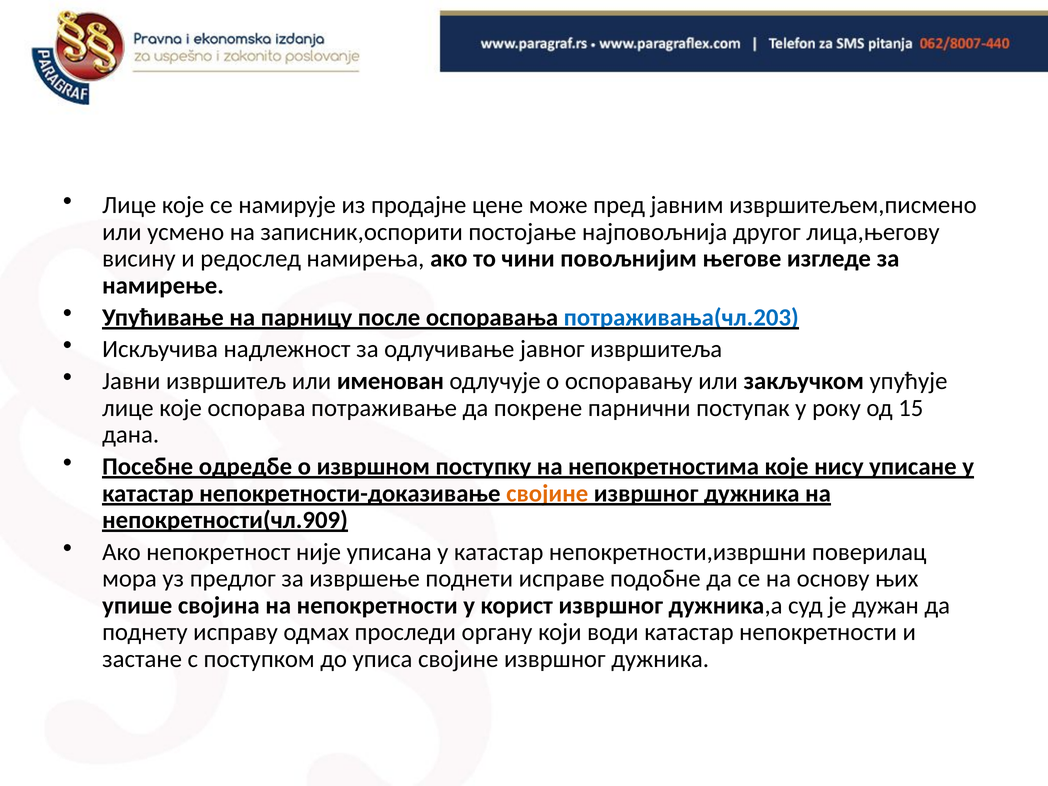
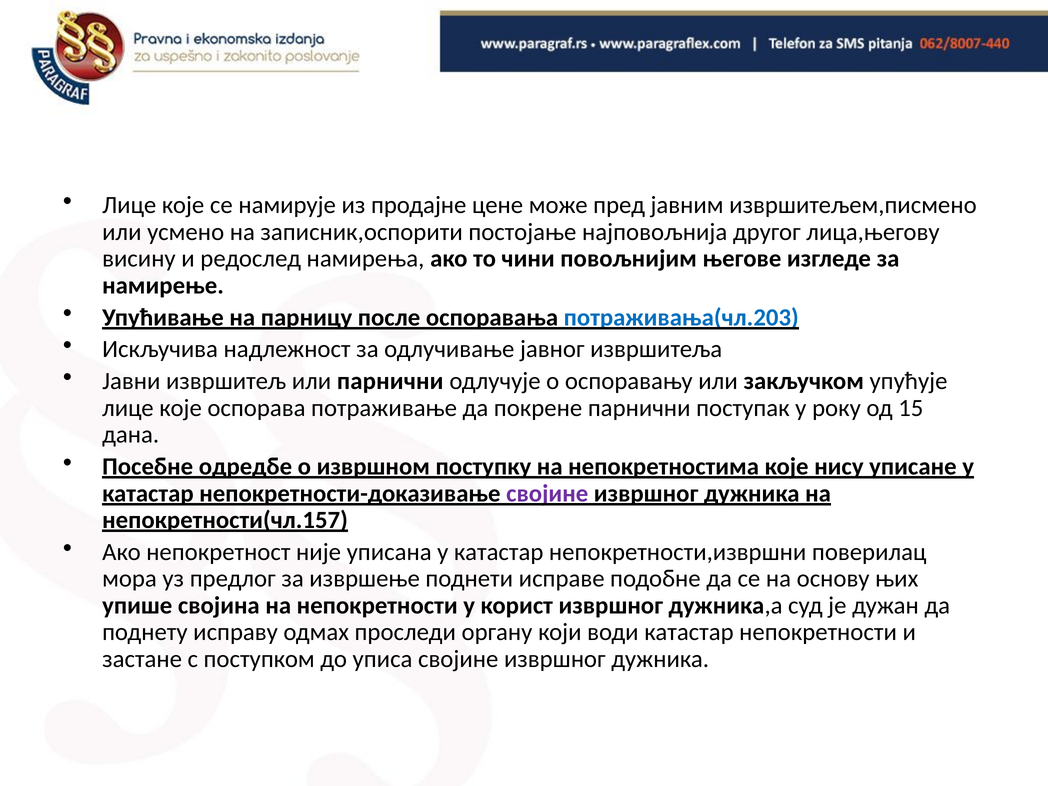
или именован: именован -> парнични (390, 381)
својине colour: orange -> purple (547, 493)
непокретности(чл.909: непокретности(чл.909 -> непокретности(чл.157 (225, 520)
